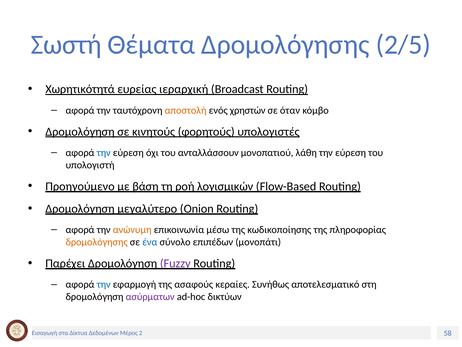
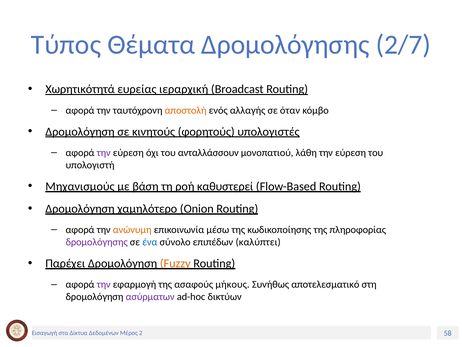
Σωστή: Σωστή -> Τύπος (66, 45)
2/5: 2/5 -> 2/7 (403, 45)
χρηστών: χρηστών -> αλλαγής (248, 110)
την colour: blue -> purple (104, 152)
Προηγούμενο: Προηγούμενο -> Μηχανισμούς (80, 186)
λογισμικών: λογισμικών -> καθυστερεί (225, 186)
μεγαλύτερο: μεγαλύτερο -> χαμηλότερο (147, 208)
δρομολόγησης colour: orange -> purple (97, 242)
μονοπάτι: μονοπάτι -> καλύπτει (258, 242)
Fuzzy colour: purple -> orange (175, 263)
την colour: blue -> purple (104, 284)
κεραίες: κεραίες -> μήκους (233, 284)
